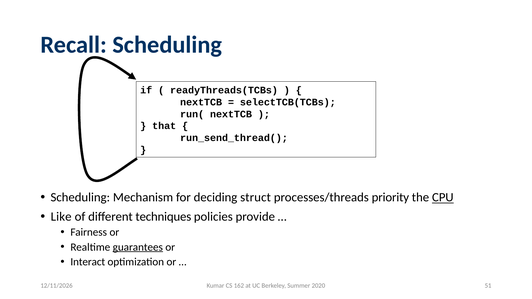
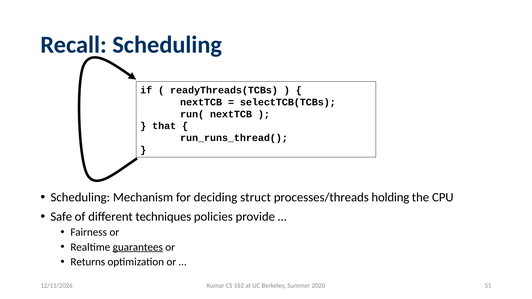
run_send_thread(: run_send_thread( -> run_runs_thread( (234, 138)
priority: priority -> holding (390, 198)
CPU underline: present -> none (443, 198)
Like: Like -> Safe (61, 217)
Interact: Interact -> Returns (88, 262)
